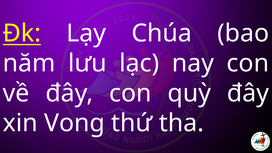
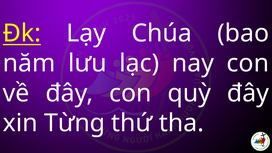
Vong: Vong -> Từng (75, 123)
